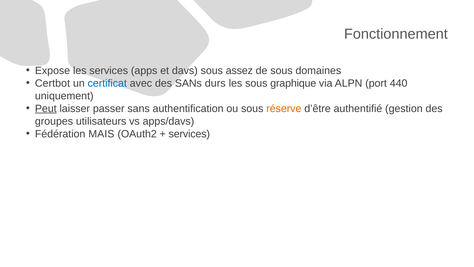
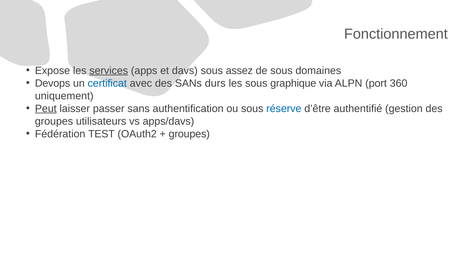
services underline: none -> present (109, 70)
Certbot: Certbot -> Devops (53, 83)
440: 440 -> 360 (399, 83)
réserve colour: orange -> blue (284, 108)
MAIS: MAIS -> TEST (101, 134)
services: services -> groupes (189, 134)
